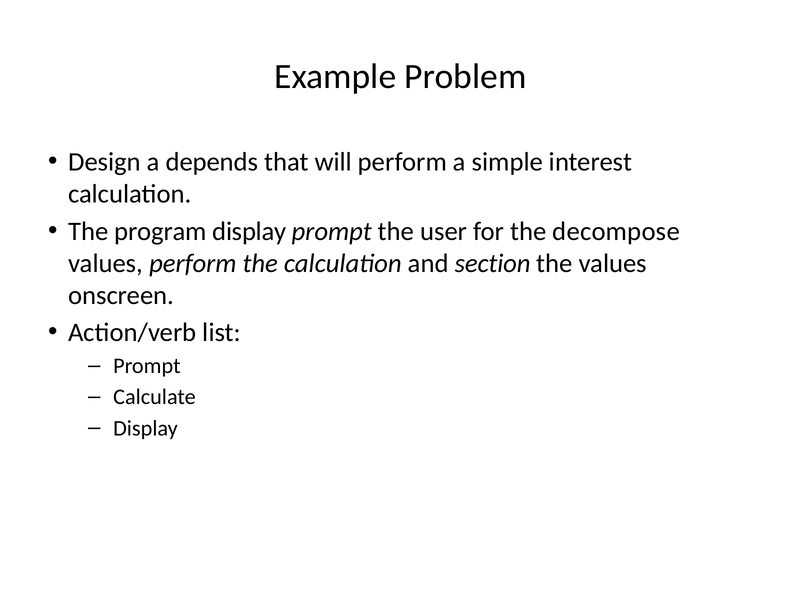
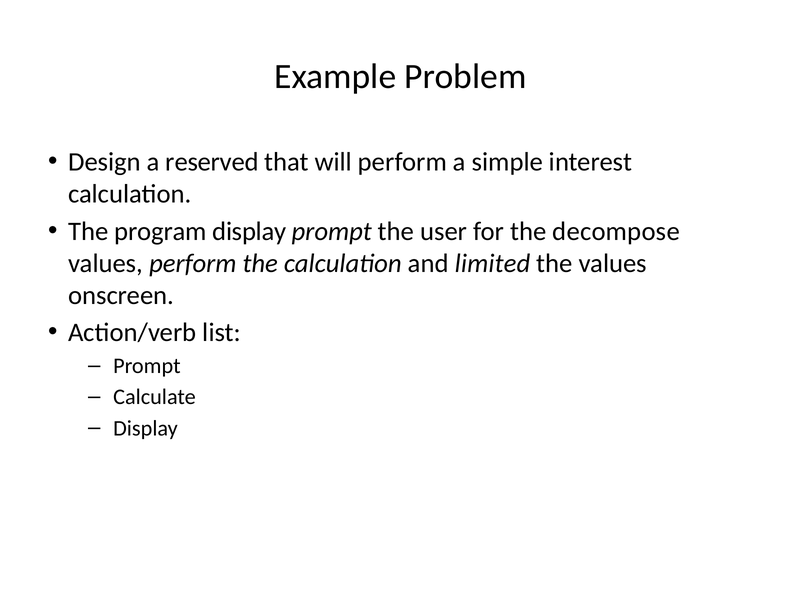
depends: depends -> reserved (212, 162)
section: section -> limited (492, 264)
